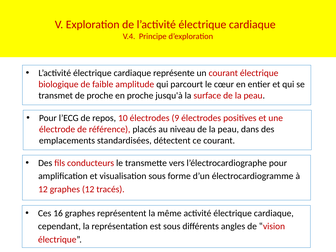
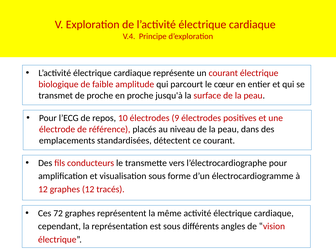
16: 16 -> 72 (58, 213)
